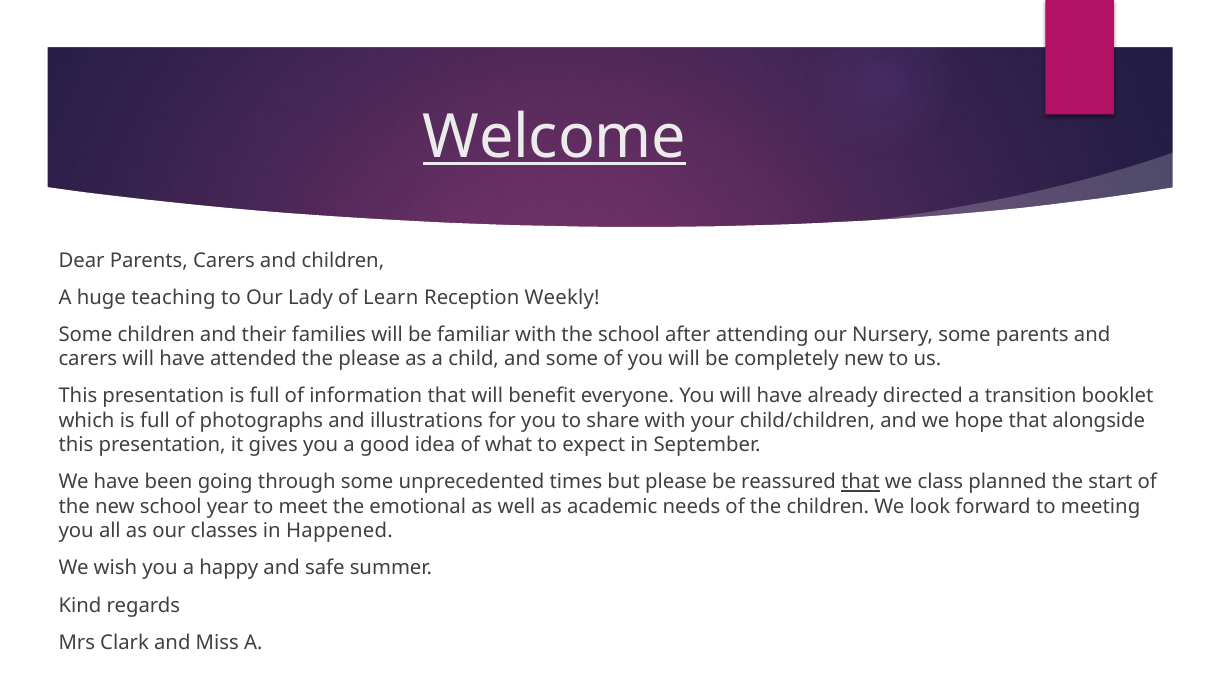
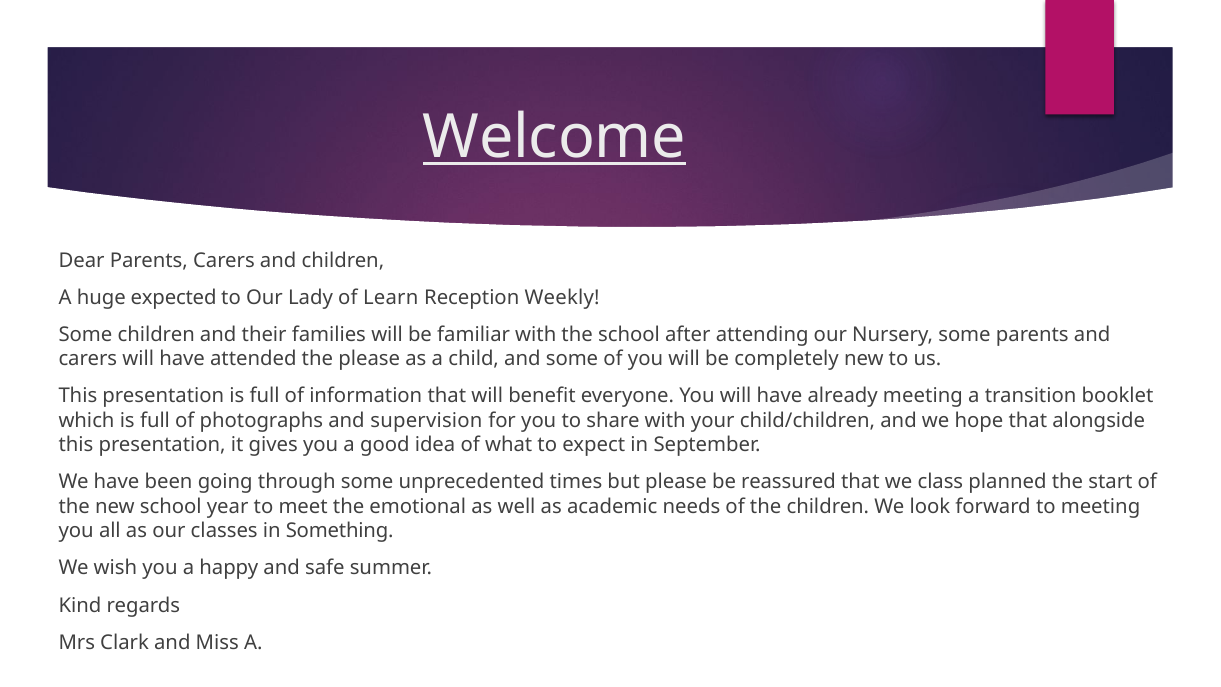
teaching: teaching -> expected (174, 297)
already directed: directed -> meeting (923, 396)
illustrations: illustrations -> supervision (426, 421)
that underline: present -> none (860, 482)
Happened: Happened -> Something (340, 531)
